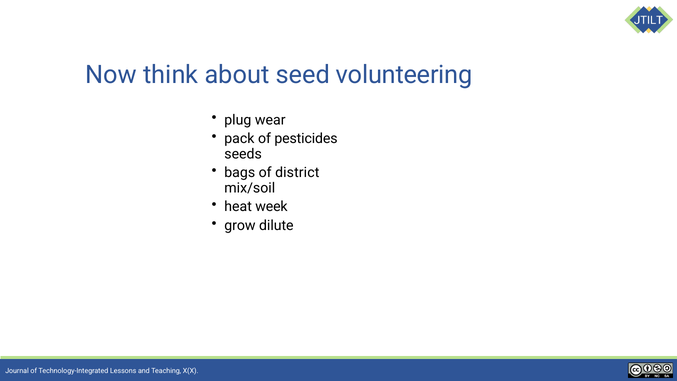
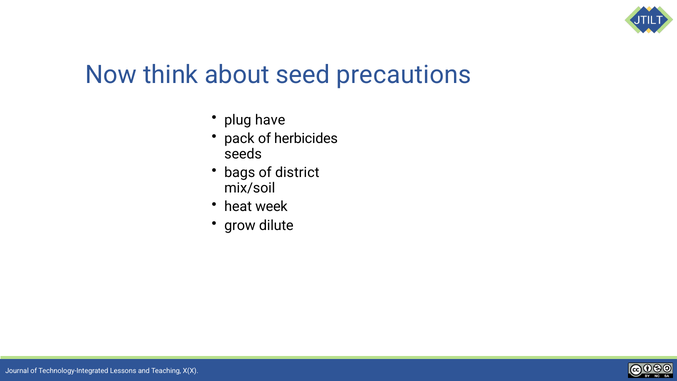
volunteering: volunteering -> precautions (404, 75)
wear: wear -> have (270, 120)
pesticides: pesticides -> herbicides (306, 139)
